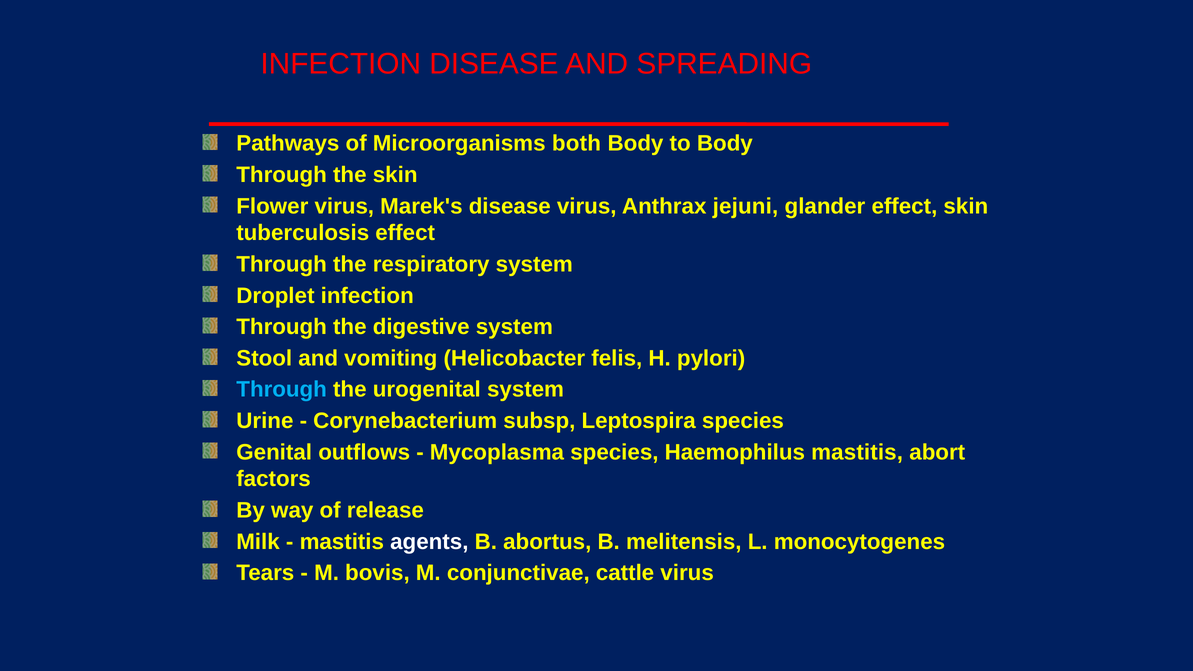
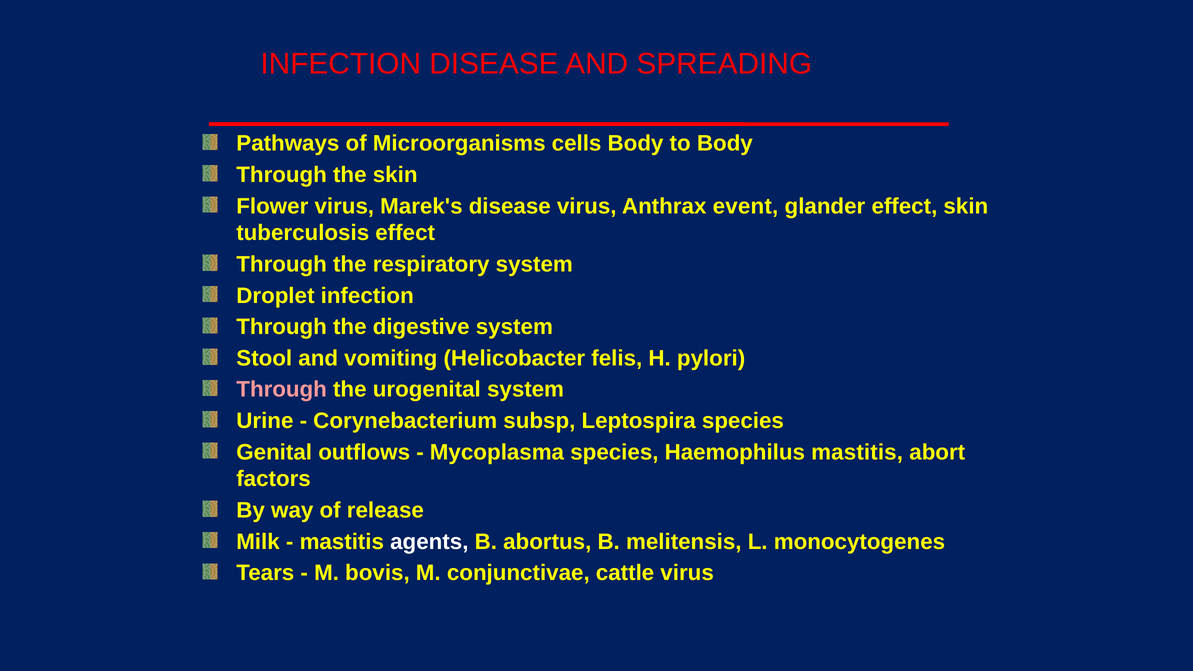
both: both -> cells (577, 144)
jejuni: jejuni -> event (745, 206)
Through colour: light blue -> pink (282, 390)
